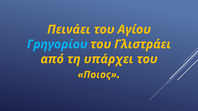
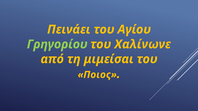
Γρηγορίου colour: light blue -> light green (57, 44)
Γλιστράει: Γλιστράει -> Χαλίνωνε (143, 44)
υπάρχει: υπάρχει -> μιμείσαι (109, 59)
